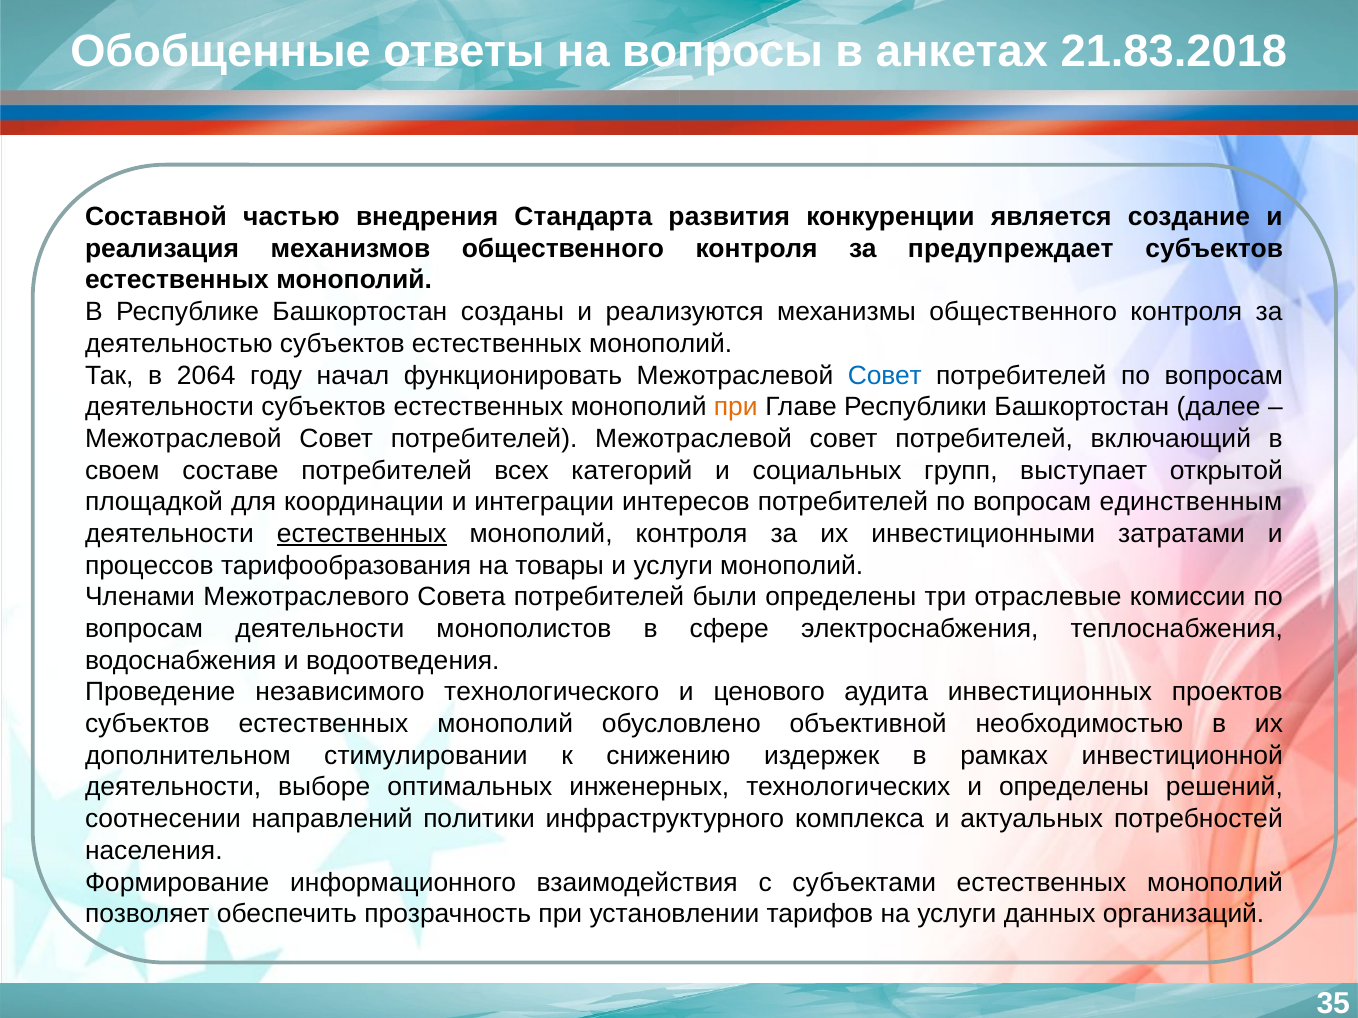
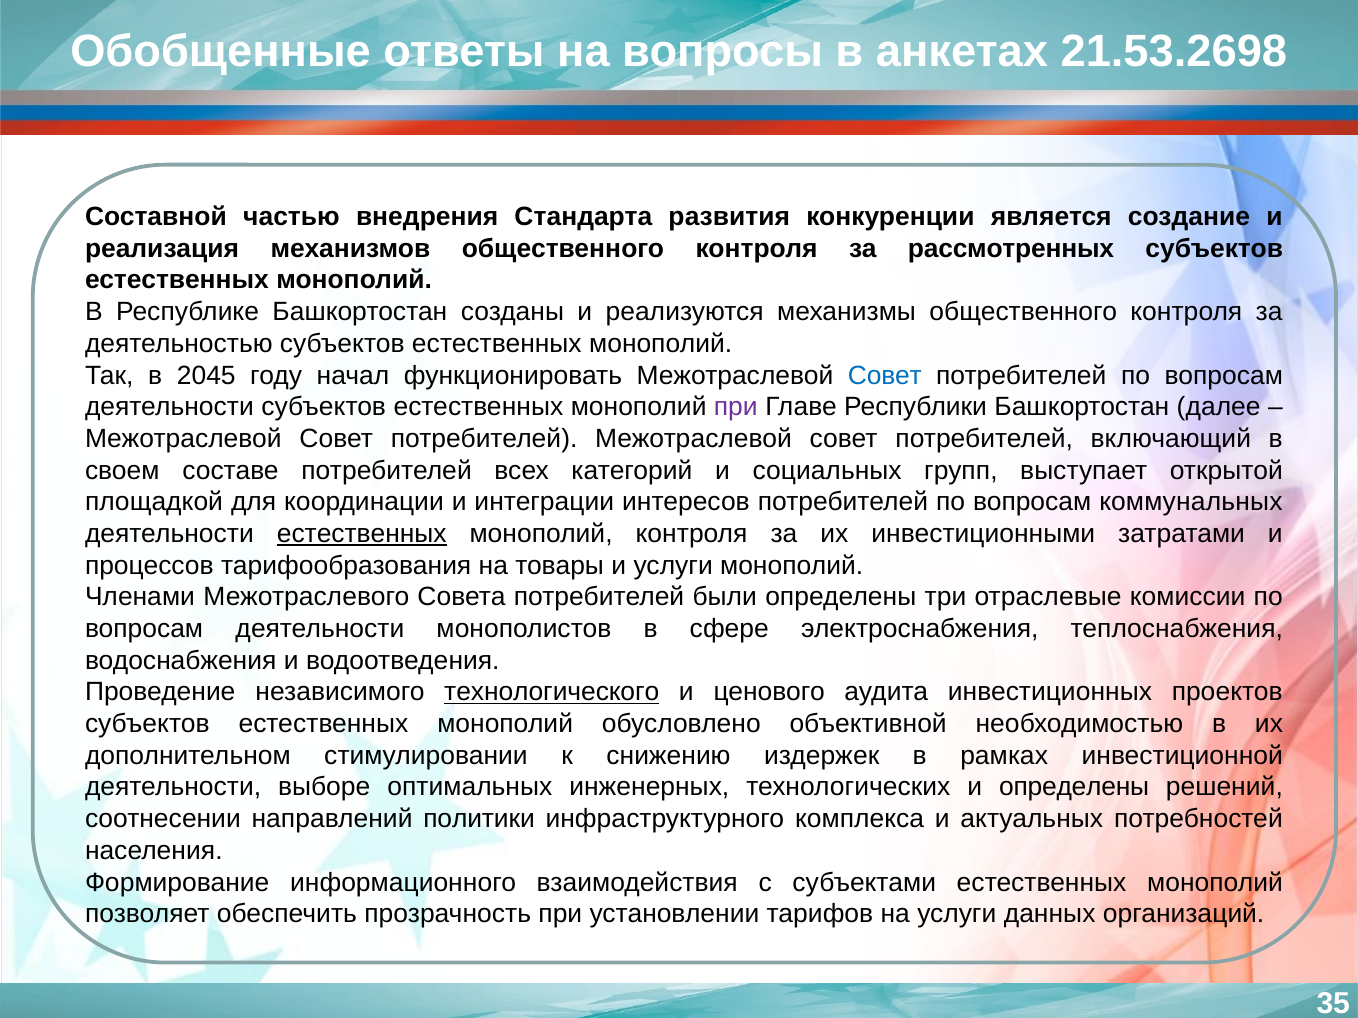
21.83.2018: 21.83.2018 -> 21.53.2698 (1174, 52)
предупреждает: предупреждает -> рассмотренных (1011, 249)
2064: 2064 -> 2045 (206, 375)
при colour: orange -> purple (736, 407)
единственным: единственным -> коммунальных (1191, 502)
технологического underline: none -> present (552, 693)
